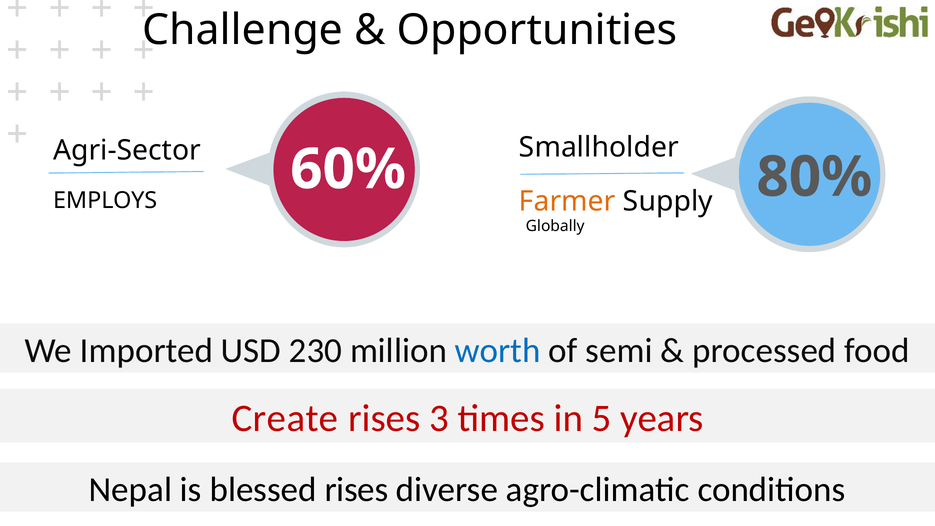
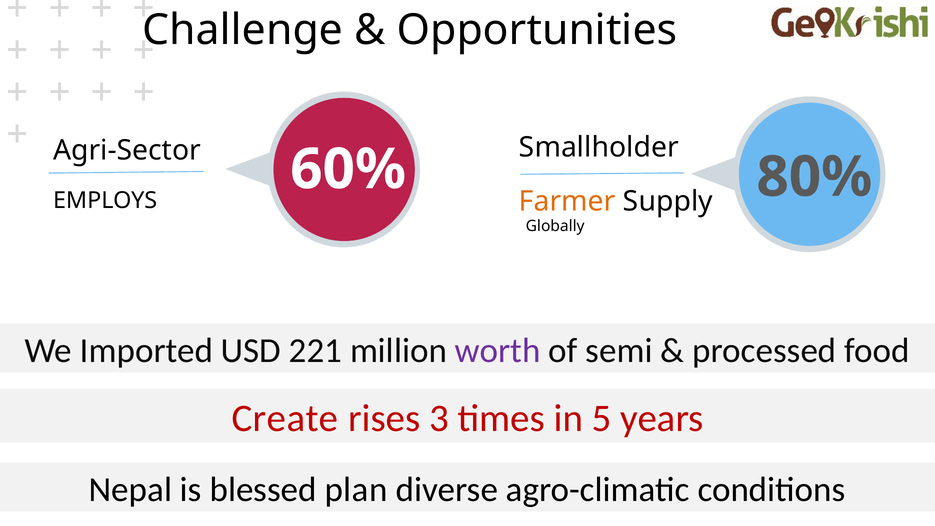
230: 230 -> 221 (315, 351)
worth colour: blue -> purple (498, 351)
blessed rises: rises -> plan (356, 490)
